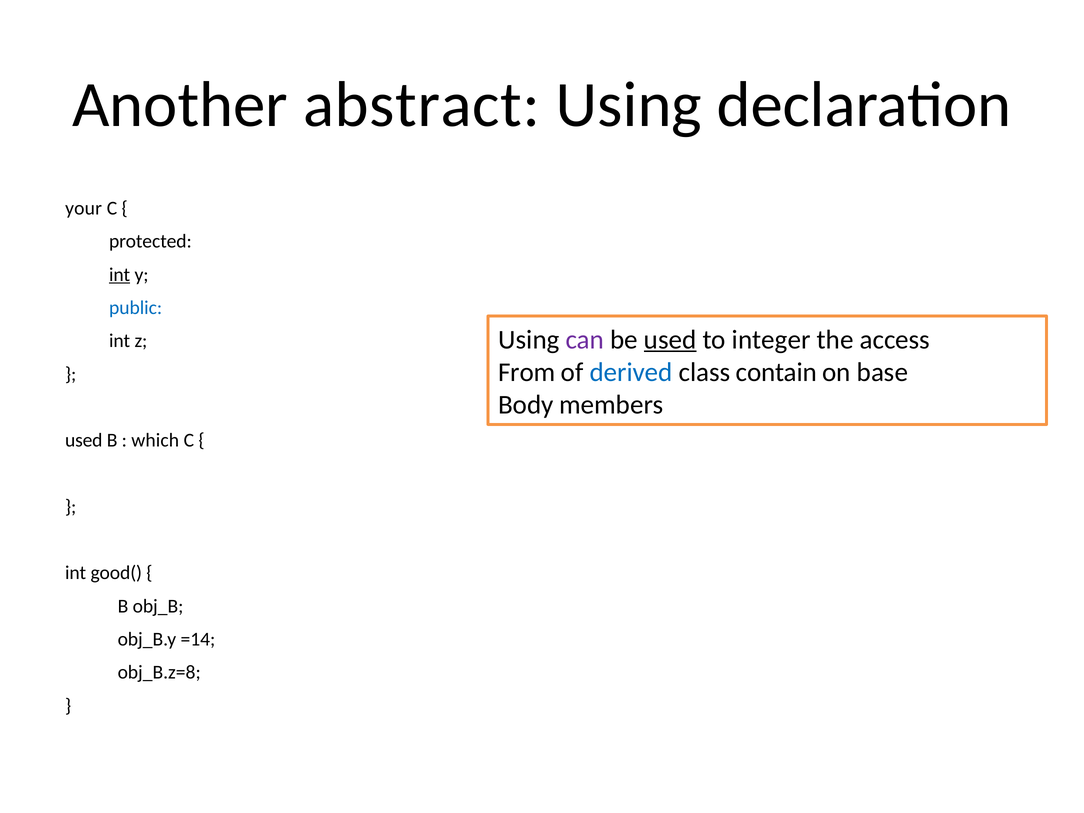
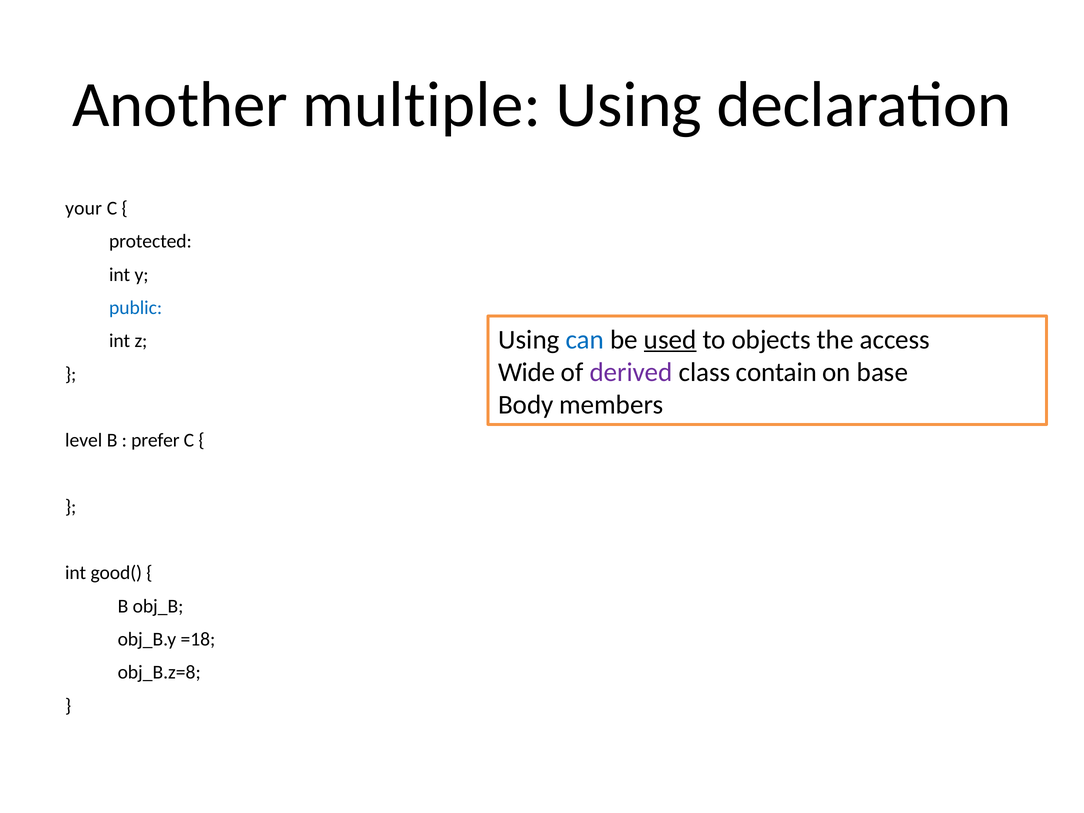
abstract: abstract -> multiple (422, 105)
int underline: present -> none (120, 275)
can colour: purple -> blue (585, 340)
integer: integer -> objects (771, 340)
From: From -> Wide (527, 372)
derived colour: blue -> purple (631, 372)
used: used -> level (84, 440)
which: which -> prefer (155, 440)
=14: =14 -> =18 (198, 639)
